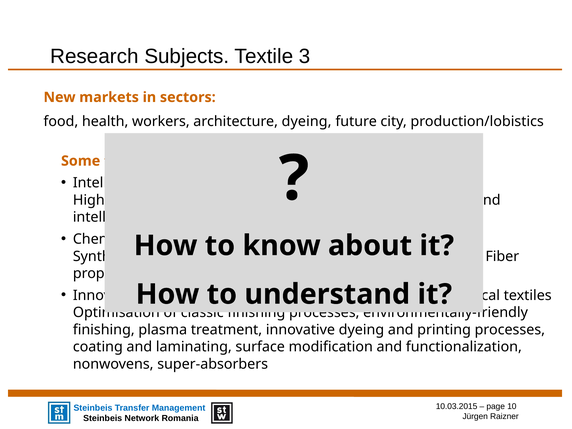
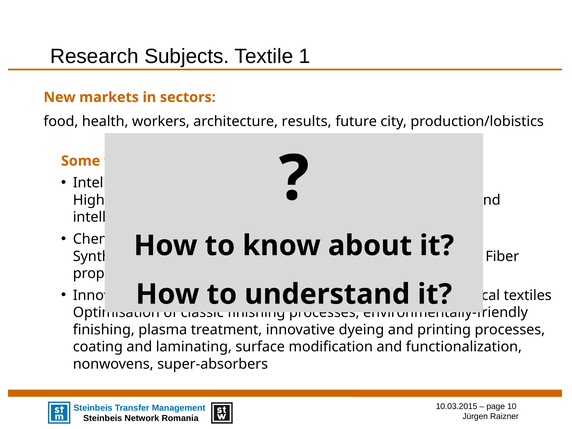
3: 3 -> 1 (305, 56)
architecture dyeing: dyeing -> results (307, 122)
